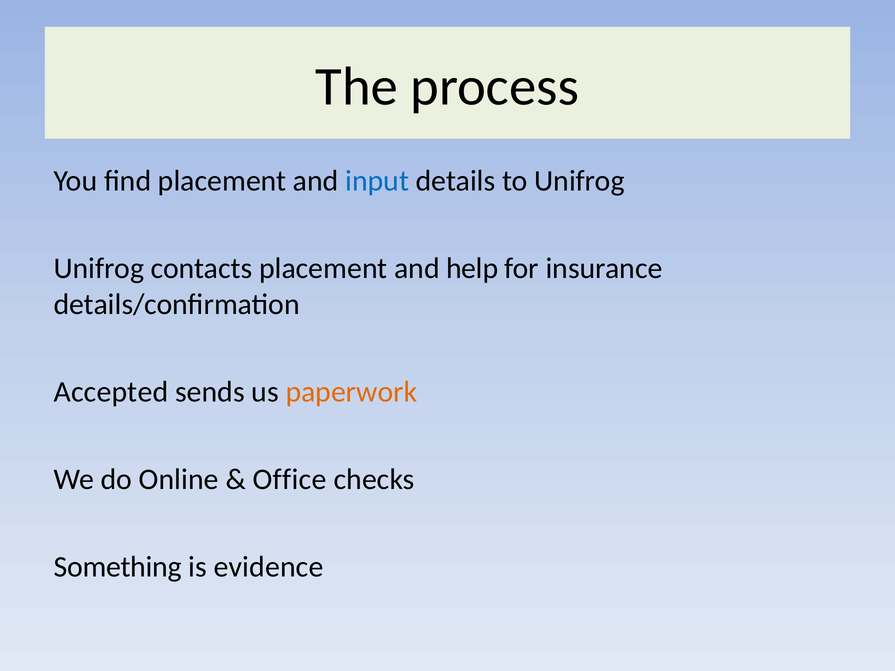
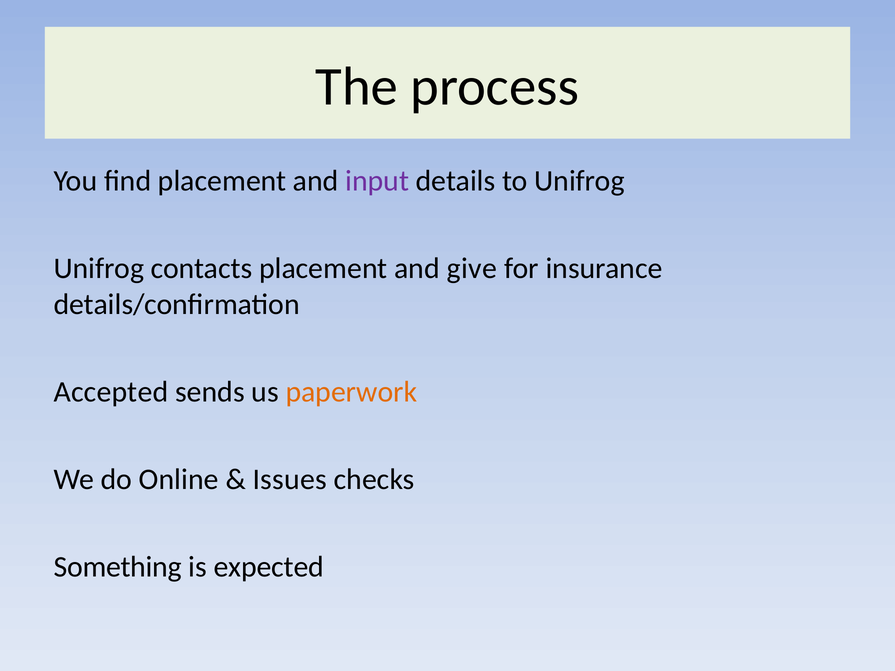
input colour: blue -> purple (377, 181)
help: help -> give (472, 269)
Office: Office -> Issues (290, 479)
evidence: evidence -> expected (269, 567)
